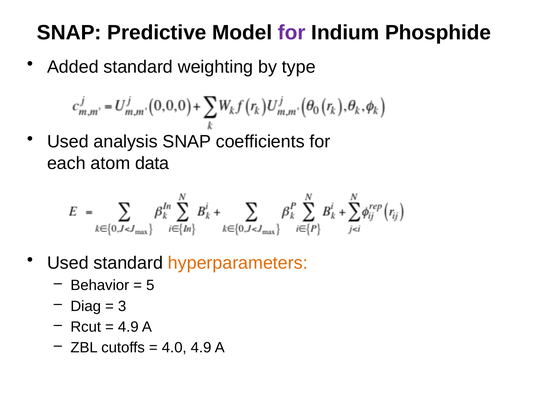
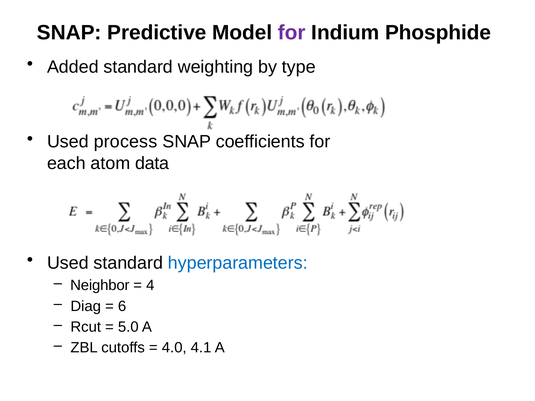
analysis: analysis -> process (126, 142)
hyperparameters colour: orange -> blue (238, 263)
Behavior: Behavior -> Neighbor (100, 285)
5: 5 -> 4 (150, 285)
3: 3 -> 6 (122, 306)
4.9: 4.9 -> 5.0 (128, 327)
4.0 4.9: 4.9 -> 4.1 (201, 348)
